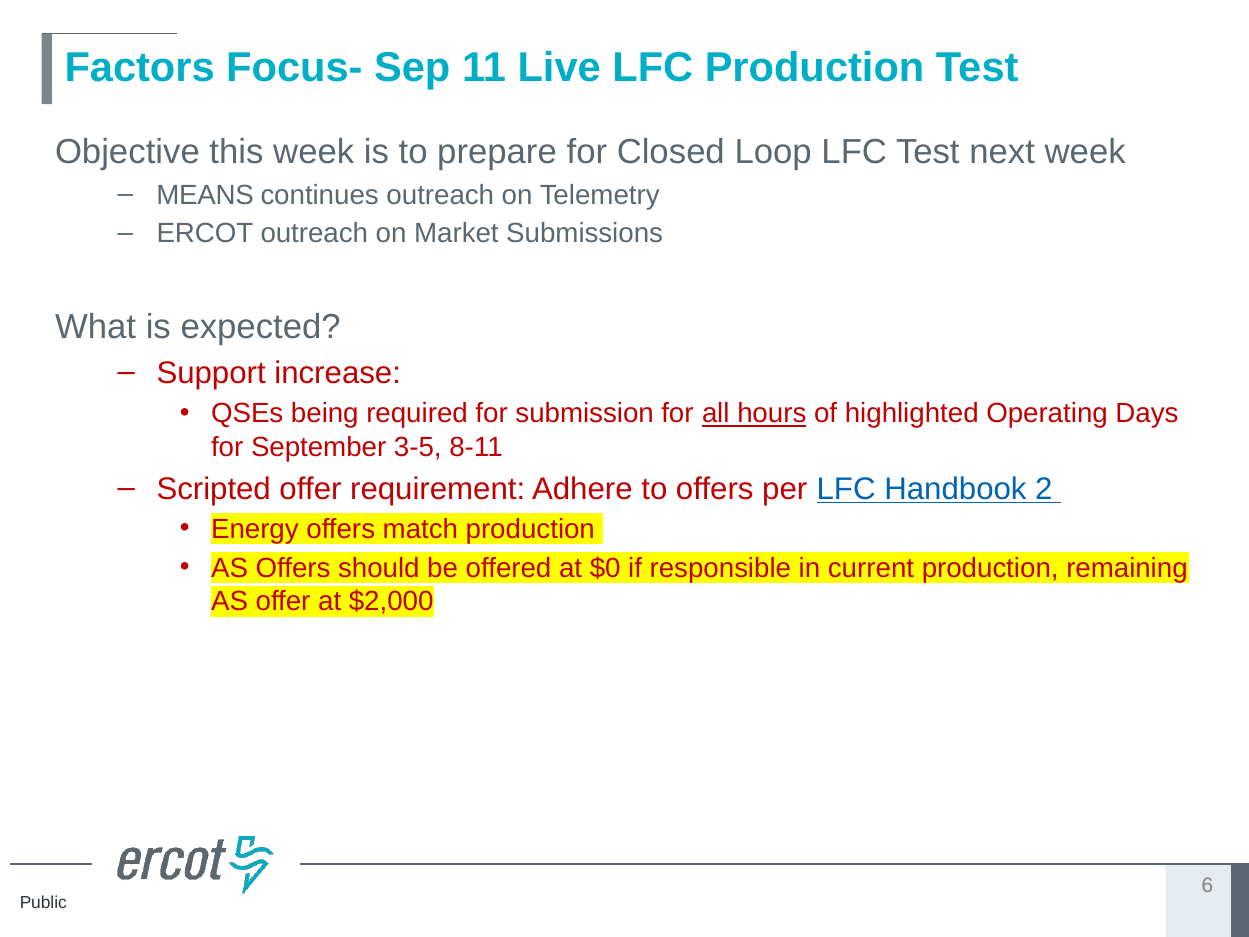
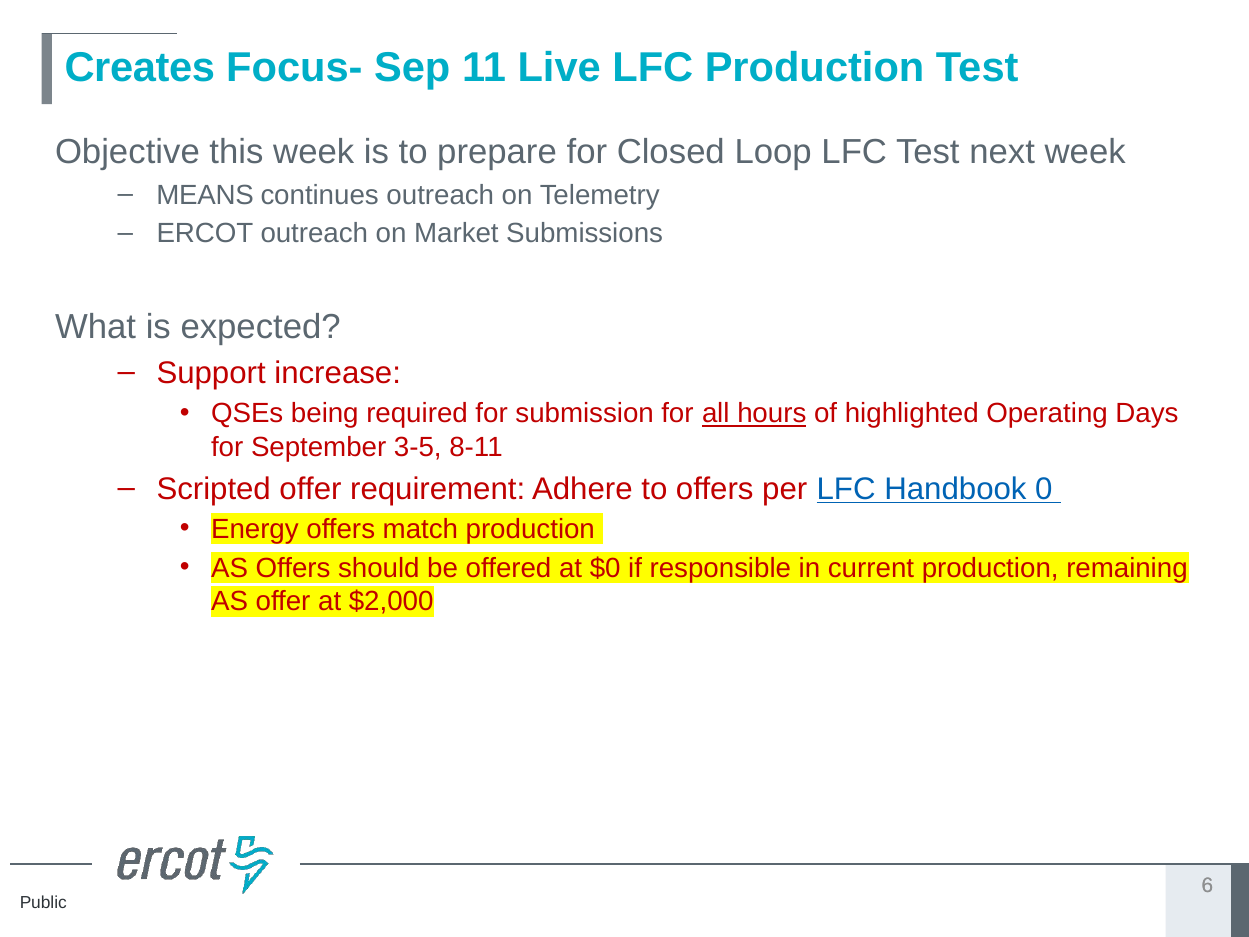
Factors: Factors -> Creates (140, 67)
2: 2 -> 0 (1044, 489)
